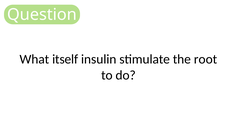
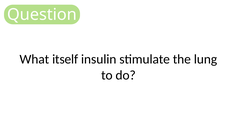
root: root -> lung (206, 59)
